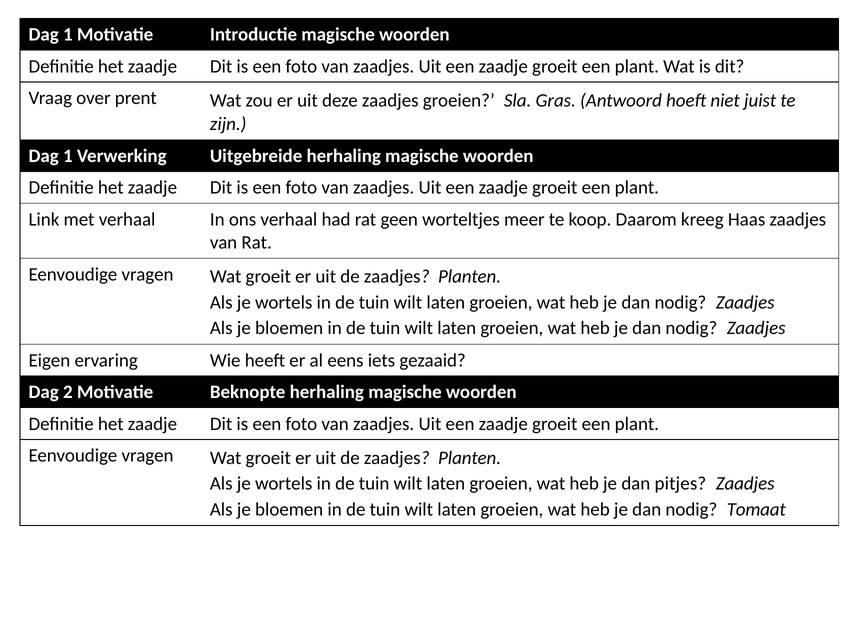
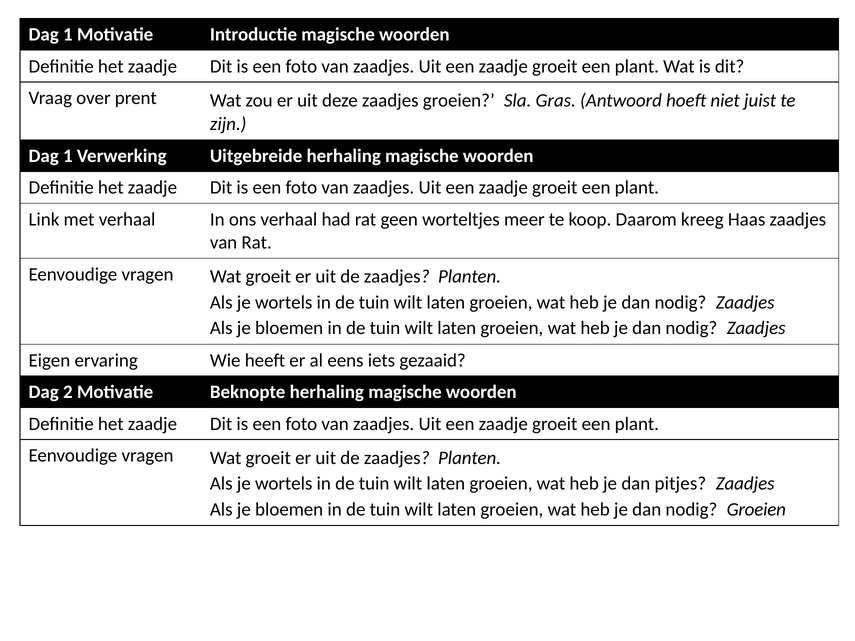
Tomaat: Tomaat -> Groeien (756, 510)
